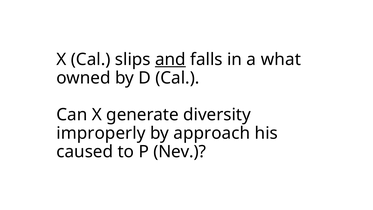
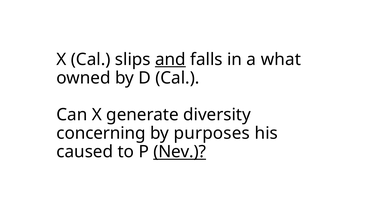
improperly: improperly -> concerning (101, 133)
approach: approach -> purposes (212, 133)
Nev underline: none -> present (180, 152)
